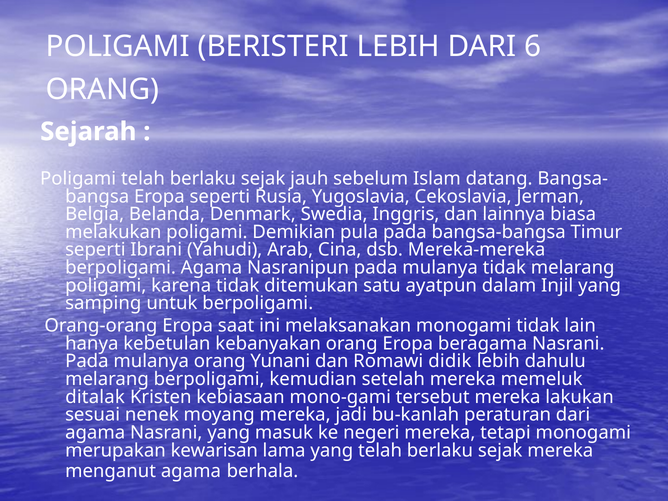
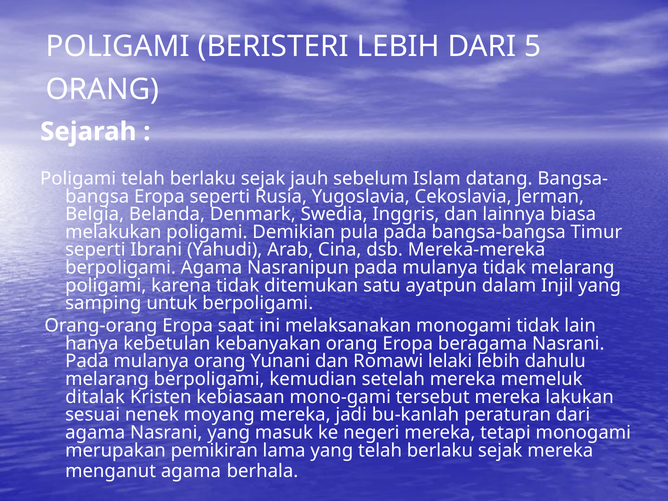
6: 6 -> 5 (533, 46)
didik: didik -> lelaki (450, 361)
kewarisan: kewarisan -> pemikiran (214, 450)
